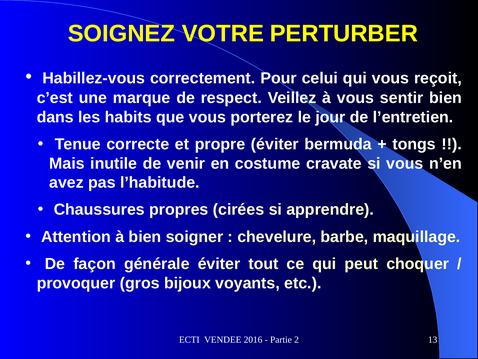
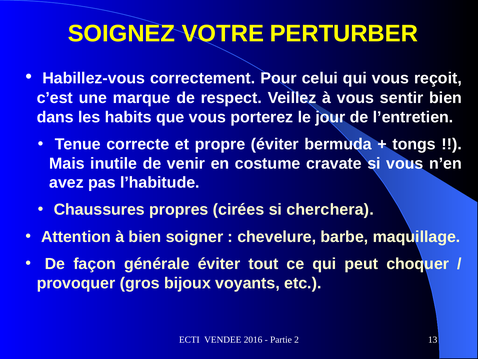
apprendre: apprendre -> cherchera (330, 209)
